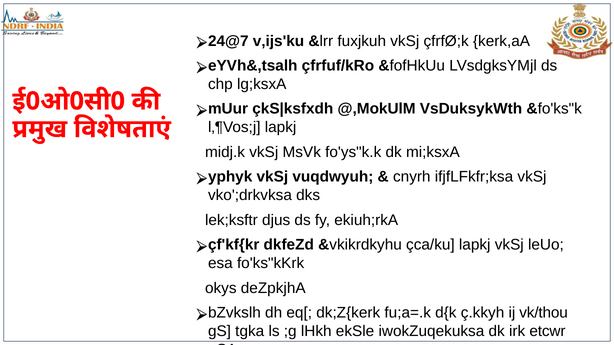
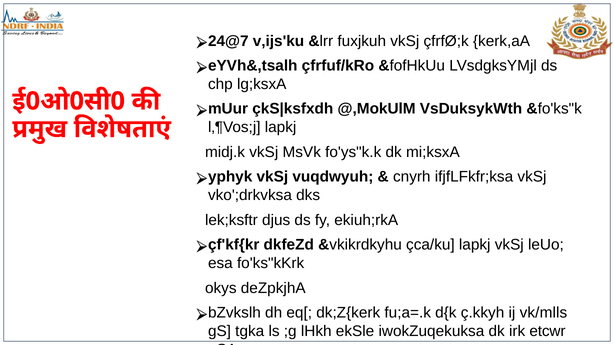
vk/thou: vk/thou -> vk/mlls (543, 313)
